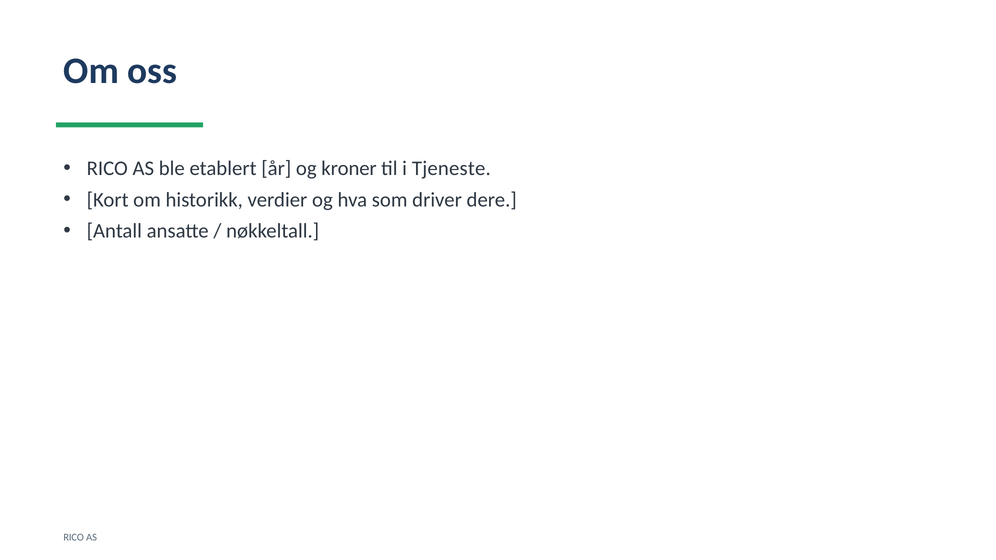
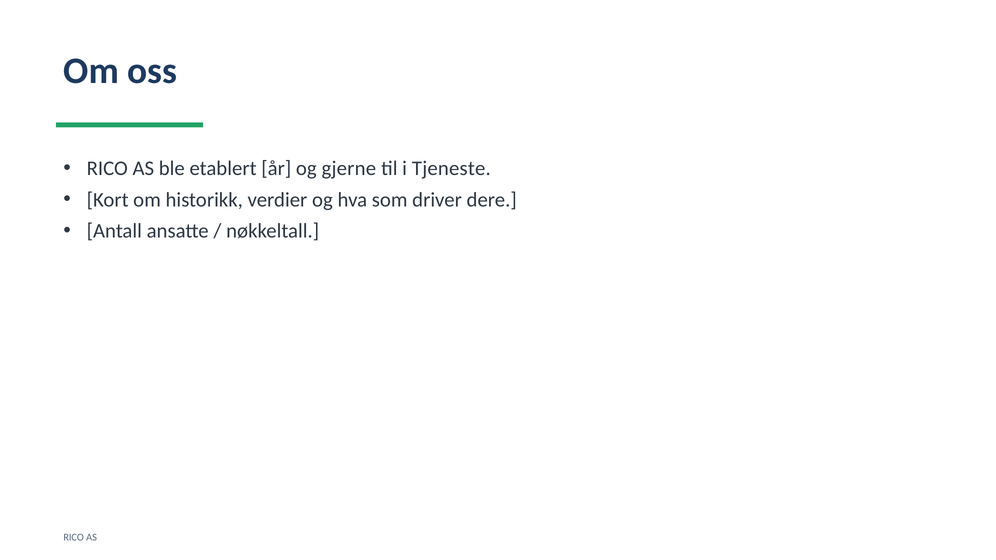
kroner: kroner -> gjerne (349, 169)
